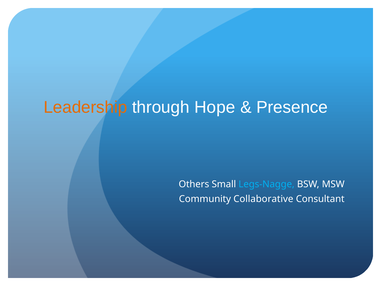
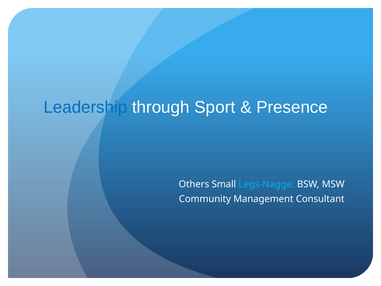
Leadership colour: orange -> blue (85, 107)
Hope: Hope -> Sport (215, 107)
Collaborative: Collaborative -> Management (263, 199)
